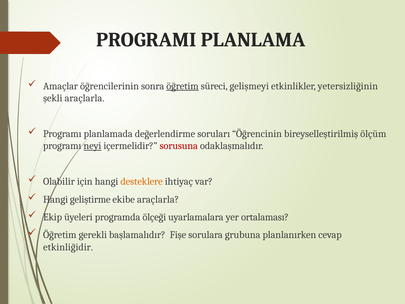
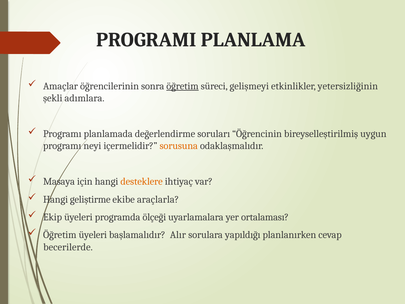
şekli araçlarla: araçlarla -> adımlara (85, 98)
ölçüm: ölçüm -> uygun (373, 134)
neyi underline: present -> none (92, 146)
sorusuna colour: red -> orange (179, 146)
Olabilir: Olabilir -> Masaya (59, 181)
Öğretim gerekli: gerekli -> üyeleri (93, 235)
Fişe: Fişe -> Alır (178, 235)
grubuna: grubuna -> yapıldığı (243, 235)
etkinliğidir: etkinliğidir -> becerilerde (68, 247)
